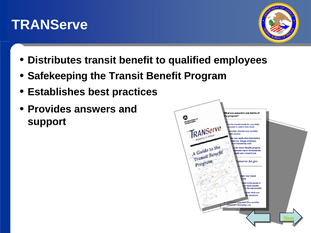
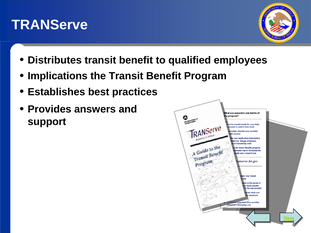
Safekeeping: Safekeeping -> Implications (58, 76)
